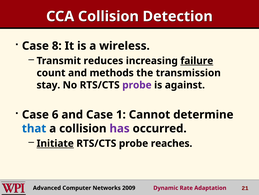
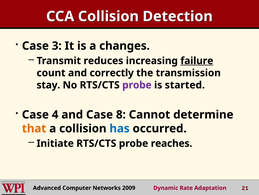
8: 8 -> 3 (57, 46)
wireless: wireless -> changes (125, 46)
methods: methods -> correctly (112, 73)
against: against -> started (185, 85)
6: 6 -> 4 (55, 114)
1: 1 -> 8 (121, 114)
that colour: blue -> orange (34, 128)
has colour: purple -> blue (120, 128)
Initiate underline: present -> none (55, 143)
